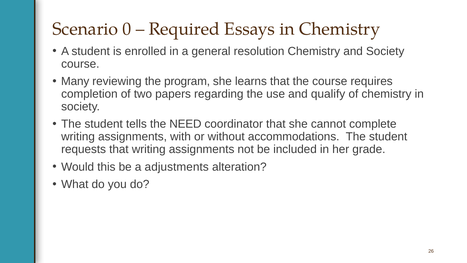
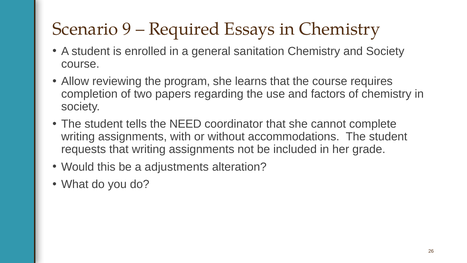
0: 0 -> 9 (127, 29)
resolution: resolution -> sanitation (259, 51)
Many: Many -> Allow (75, 81)
qualify: qualify -> factors (328, 94)
